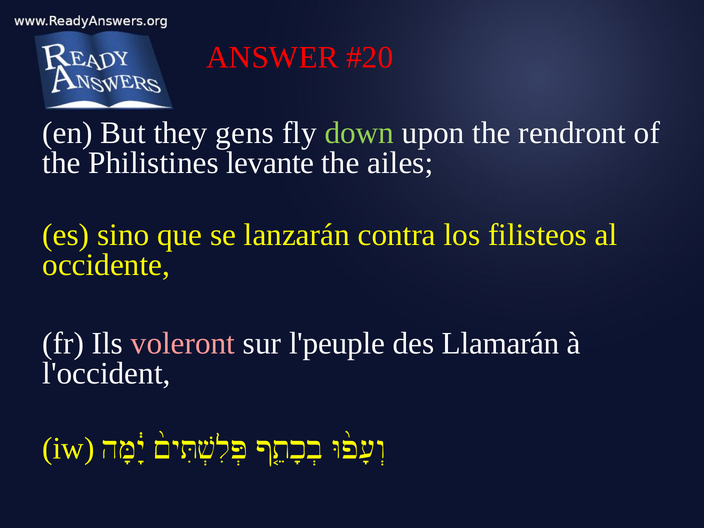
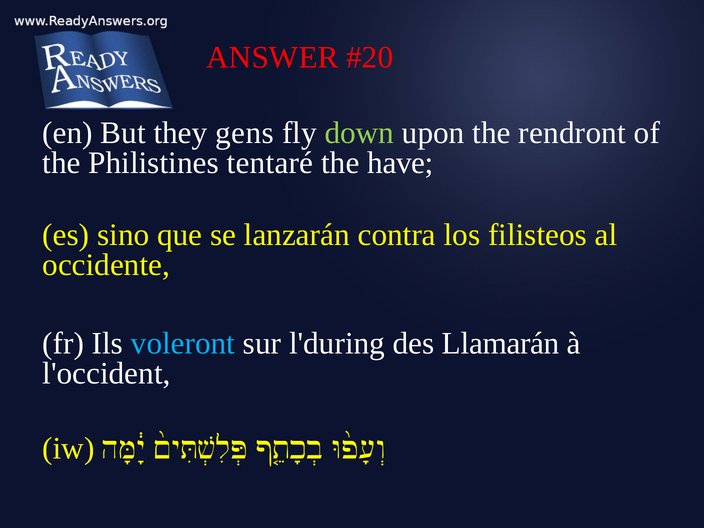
levante: levante -> tentaré (270, 163)
ailes: ailes -> have (400, 163)
voleront colour: pink -> light blue (183, 343)
l'peuple: l'peuple -> l'during (337, 343)
